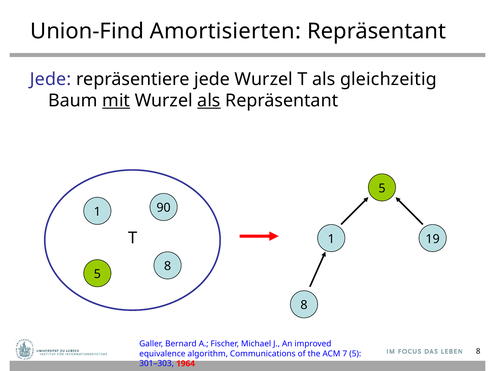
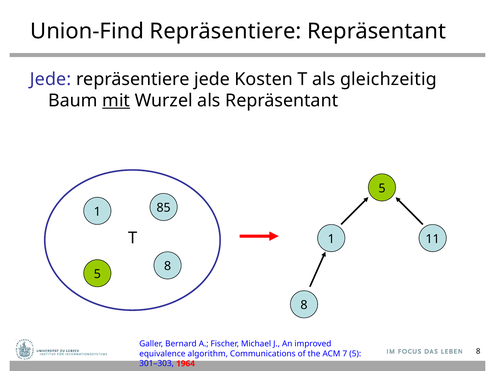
Union-Find Amortisierten: Amortisierten -> Repräsentiere (225, 31)
jede Wurzel: Wurzel -> Kosten (264, 79)
als underline: present -> none (209, 101)
90: 90 -> 85 (164, 208)
19: 19 -> 11 (433, 239)
